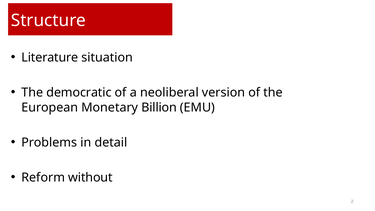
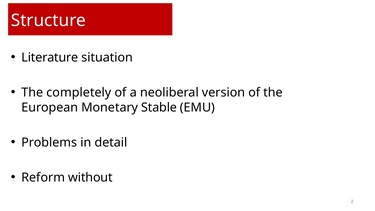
democratic: democratic -> completely (79, 92)
Billion: Billion -> Stable (159, 107)
